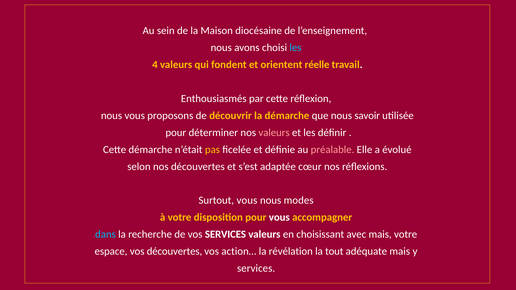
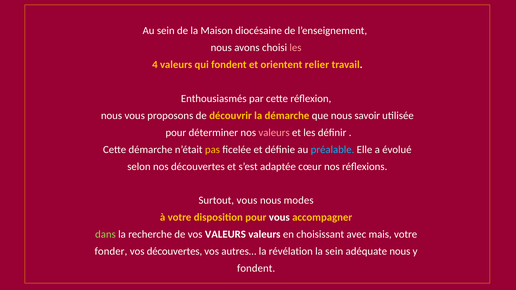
les colour: light blue -> pink (296, 48)
réelle: réelle -> relier (317, 65)
préalable colour: pink -> light blue (333, 150)
dans colour: light blue -> light green (105, 235)
vos SERVICES: SERVICES -> VALEURS (225, 235)
espace: espace -> fonder (111, 252)
action…: action… -> autres… (239, 252)
la tout: tout -> sein (334, 252)
adéquate mais: mais -> nous (400, 252)
services: services -> fondent (256, 269)
